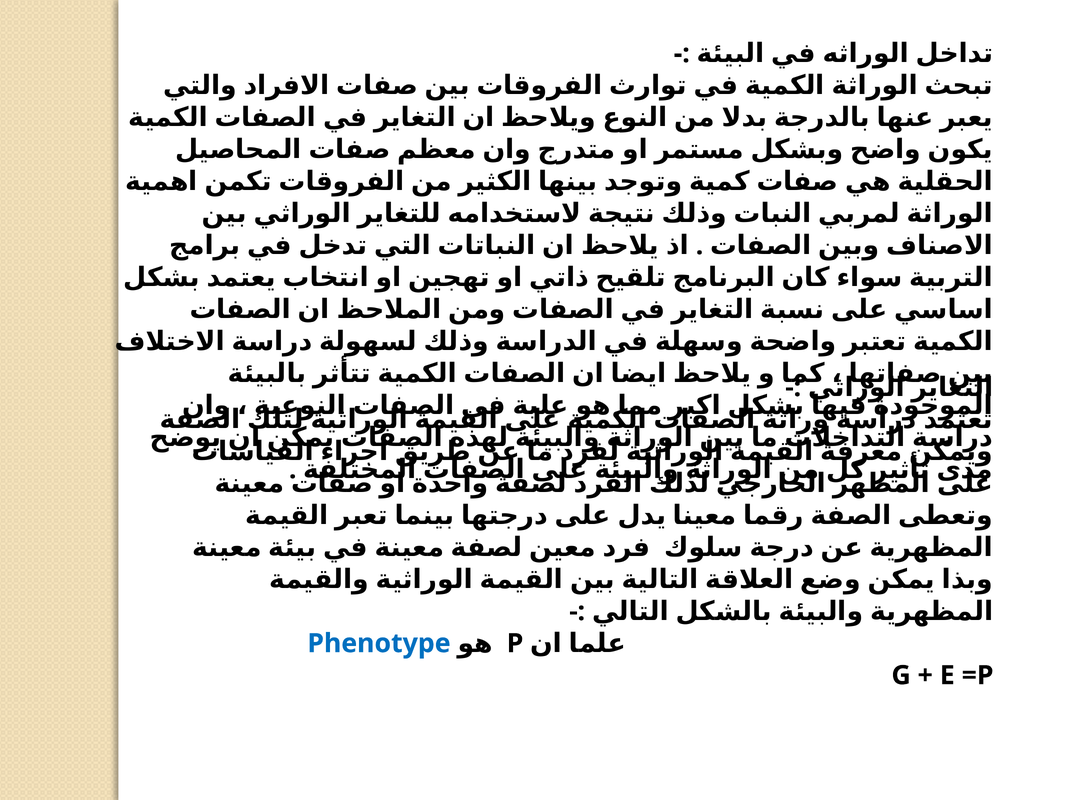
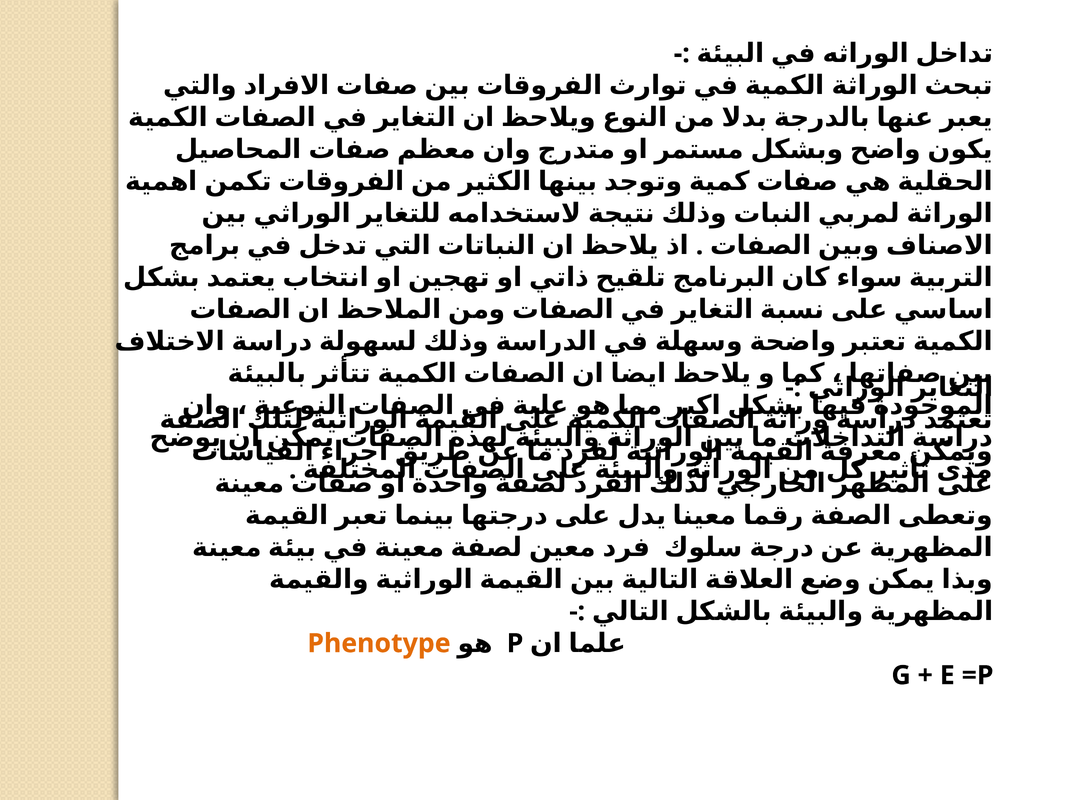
Phenotype colour: blue -> orange (379, 644)
